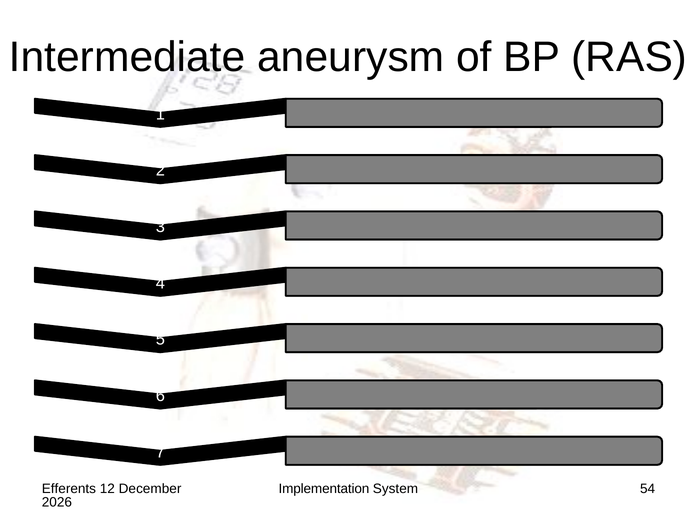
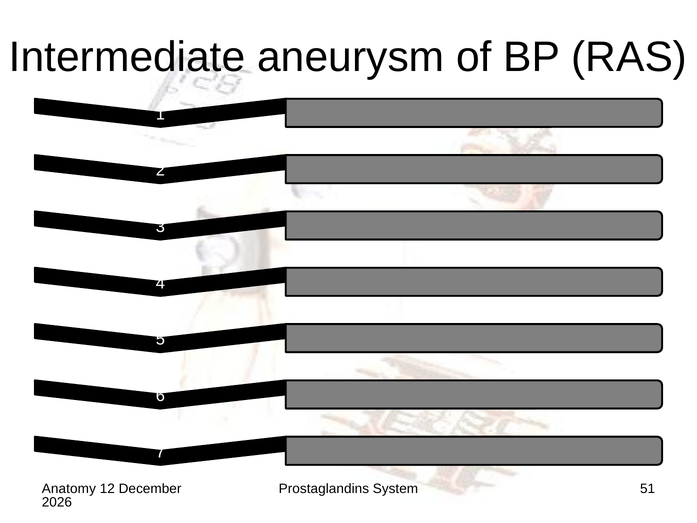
Efferents: Efferents -> Anatomy (69, 489)
Implementation: Implementation -> Prostaglandins (324, 489)
54: 54 -> 51 (648, 489)
